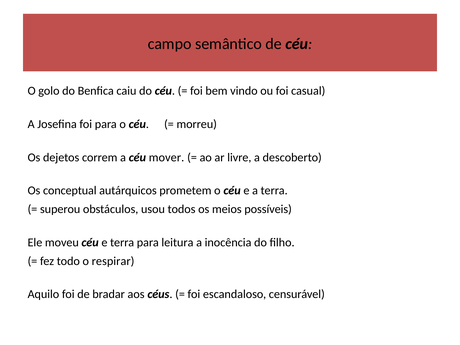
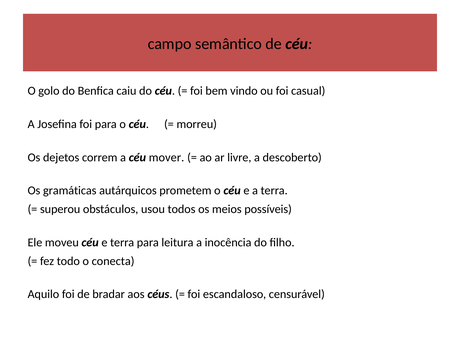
conceptual: conceptual -> gramáticas (70, 191)
respirar: respirar -> conecta (113, 261)
